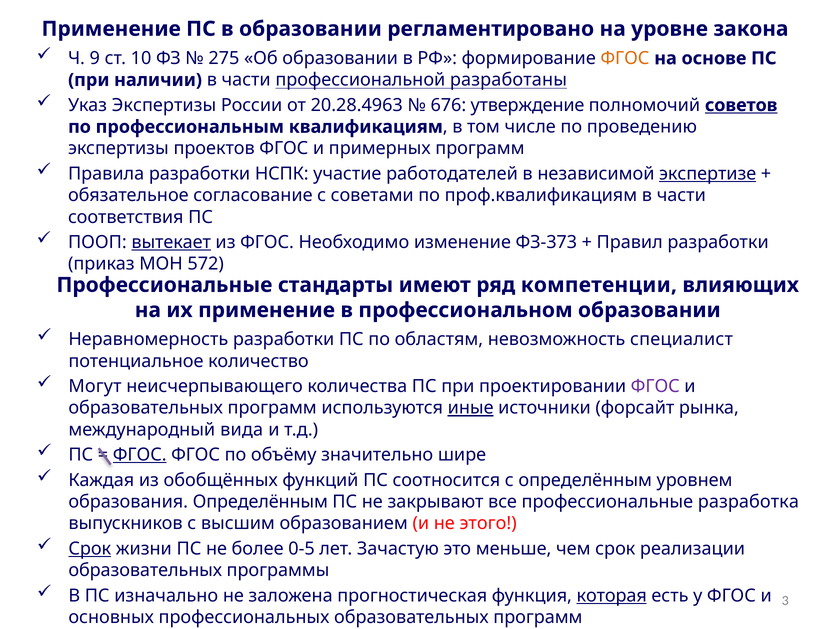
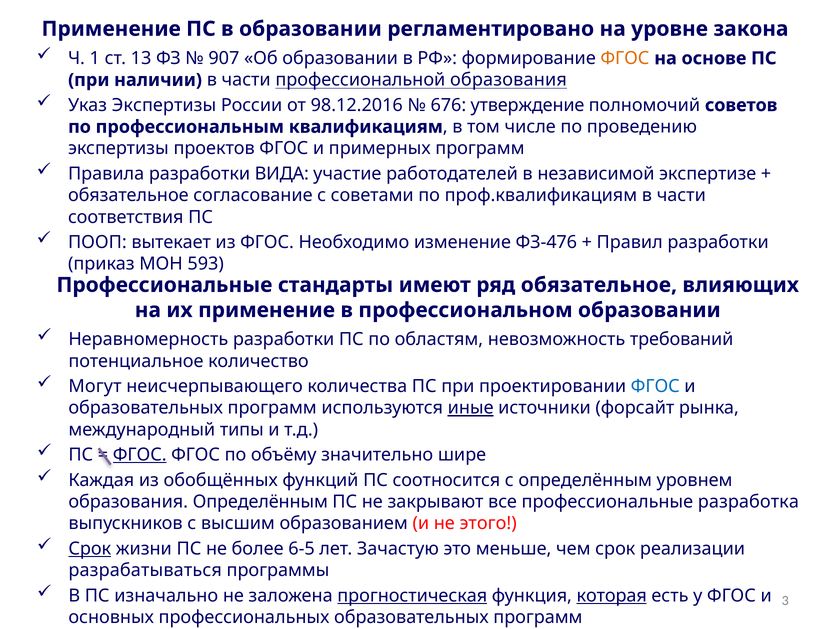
9: 9 -> 1 (95, 58)
10: 10 -> 13 (141, 58)
275: 275 -> 907 (224, 58)
профессиональной разработаны: разработаны -> образования (508, 80)
20.28.4963: 20.28.4963 -> 98.12.2016 (357, 105)
советов underline: present -> none (741, 105)
НСПК: НСПК -> ВИДА (282, 174)
экспертизе underline: present -> none (708, 174)
вытекает underline: present -> none (171, 242)
ФЗ-373: ФЗ-373 -> ФЗ-476 (546, 242)
572: 572 -> 593 (206, 264)
ряд компетенции: компетенции -> обязательное (599, 285)
специалист: специалист -> требований (682, 340)
ФГОС colour: purple -> blue (655, 386)
вида: вида -> типы (242, 430)
0-5: 0-5 -> 6-5 (302, 549)
образовательных: образовательных -> разрабатываться (145, 571)
прогностическая underline: none -> present (412, 596)
